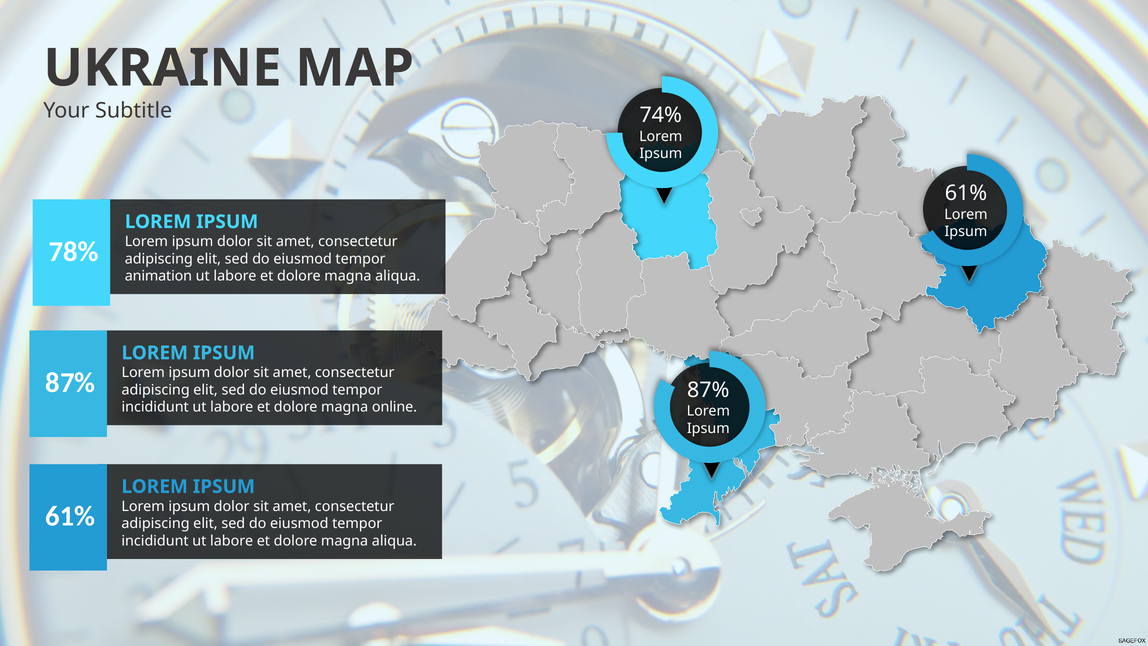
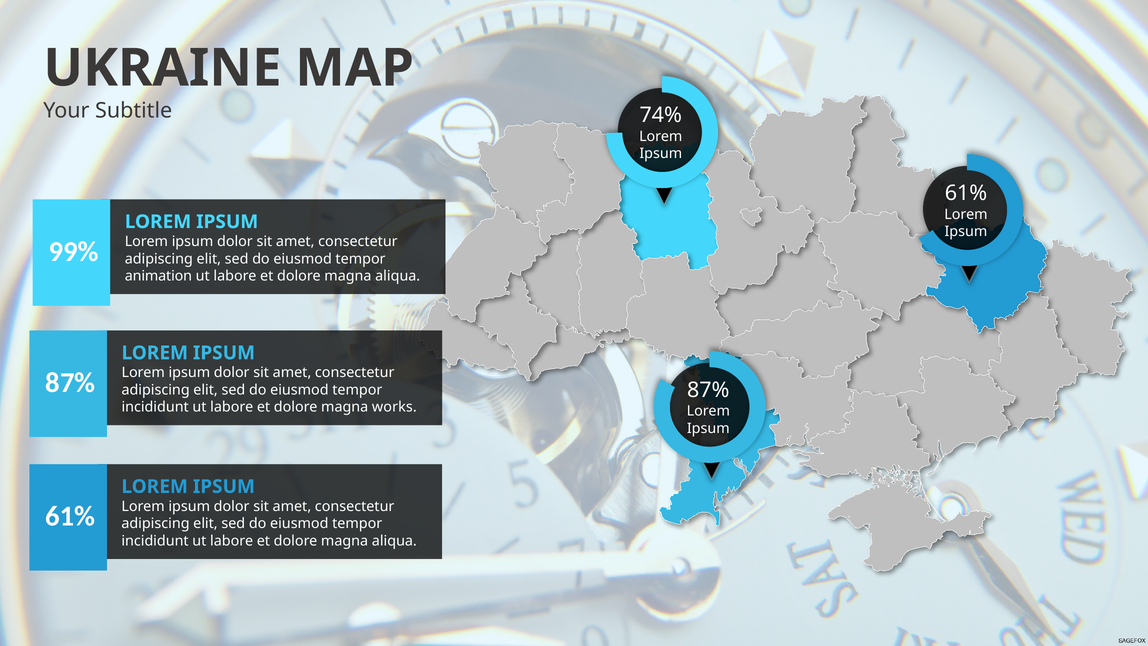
78%: 78% -> 99% (74, 252)
online: online -> works (394, 407)
